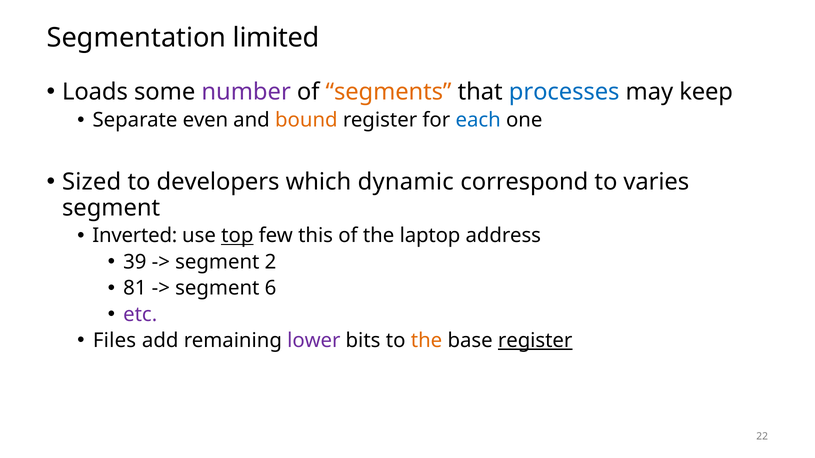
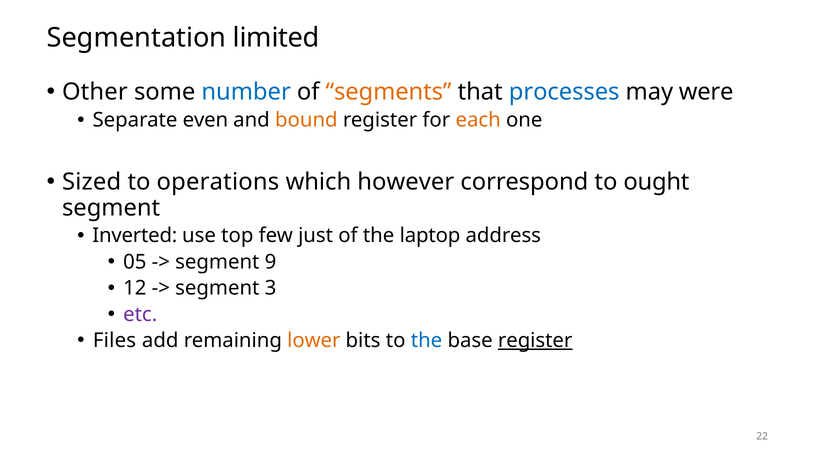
Loads: Loads -> Other (95, 92)
number colour: purple -> blue (246, 92)
keep: keep -> were (706, 92)
each colour: blue -> orange (478, 120)
developers: developers -> operations (218, 182)
dynamic: dynamic -> however (406, 182)
varies: varies -> ought (656, 182)
top underline: present -> none (237, 236)
this: this -> just (316, 236)
39: 39 -> 05 (135, 262)
2: 2 -> 9 (271, 262)
81: 81 -> 12 (135, 288)
6: 6 -> 3 (271, 288)
lower colour: purple -> orange (314, 341)
the colour: orange -> blue (426, 341)
